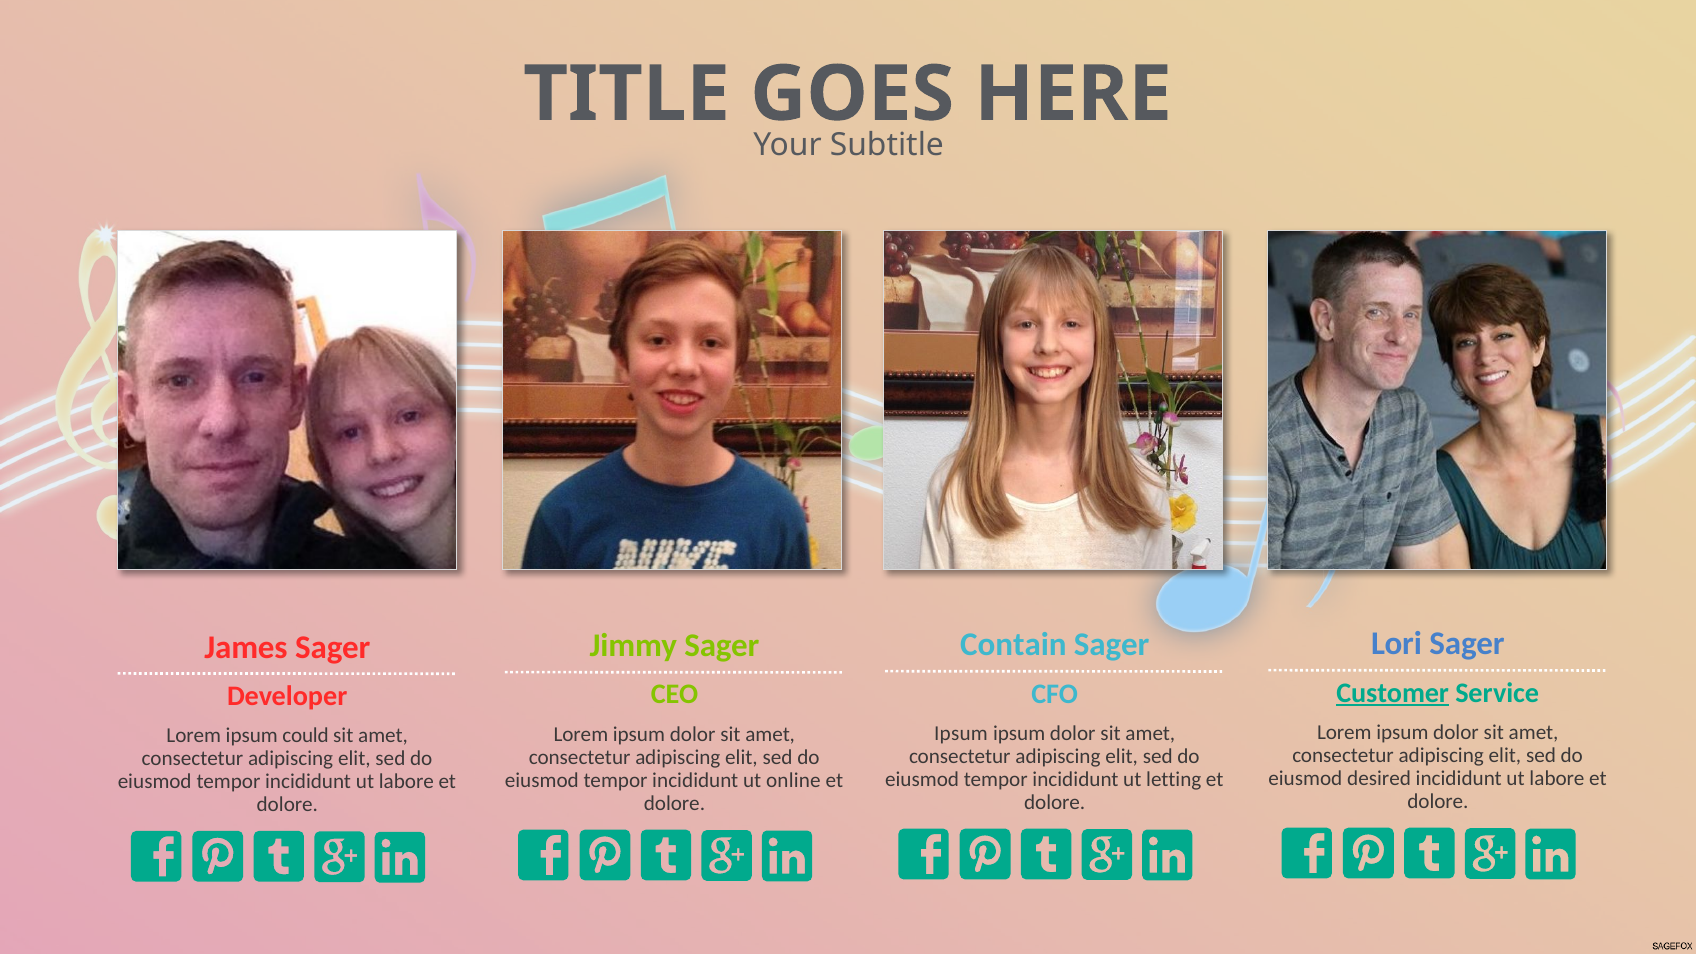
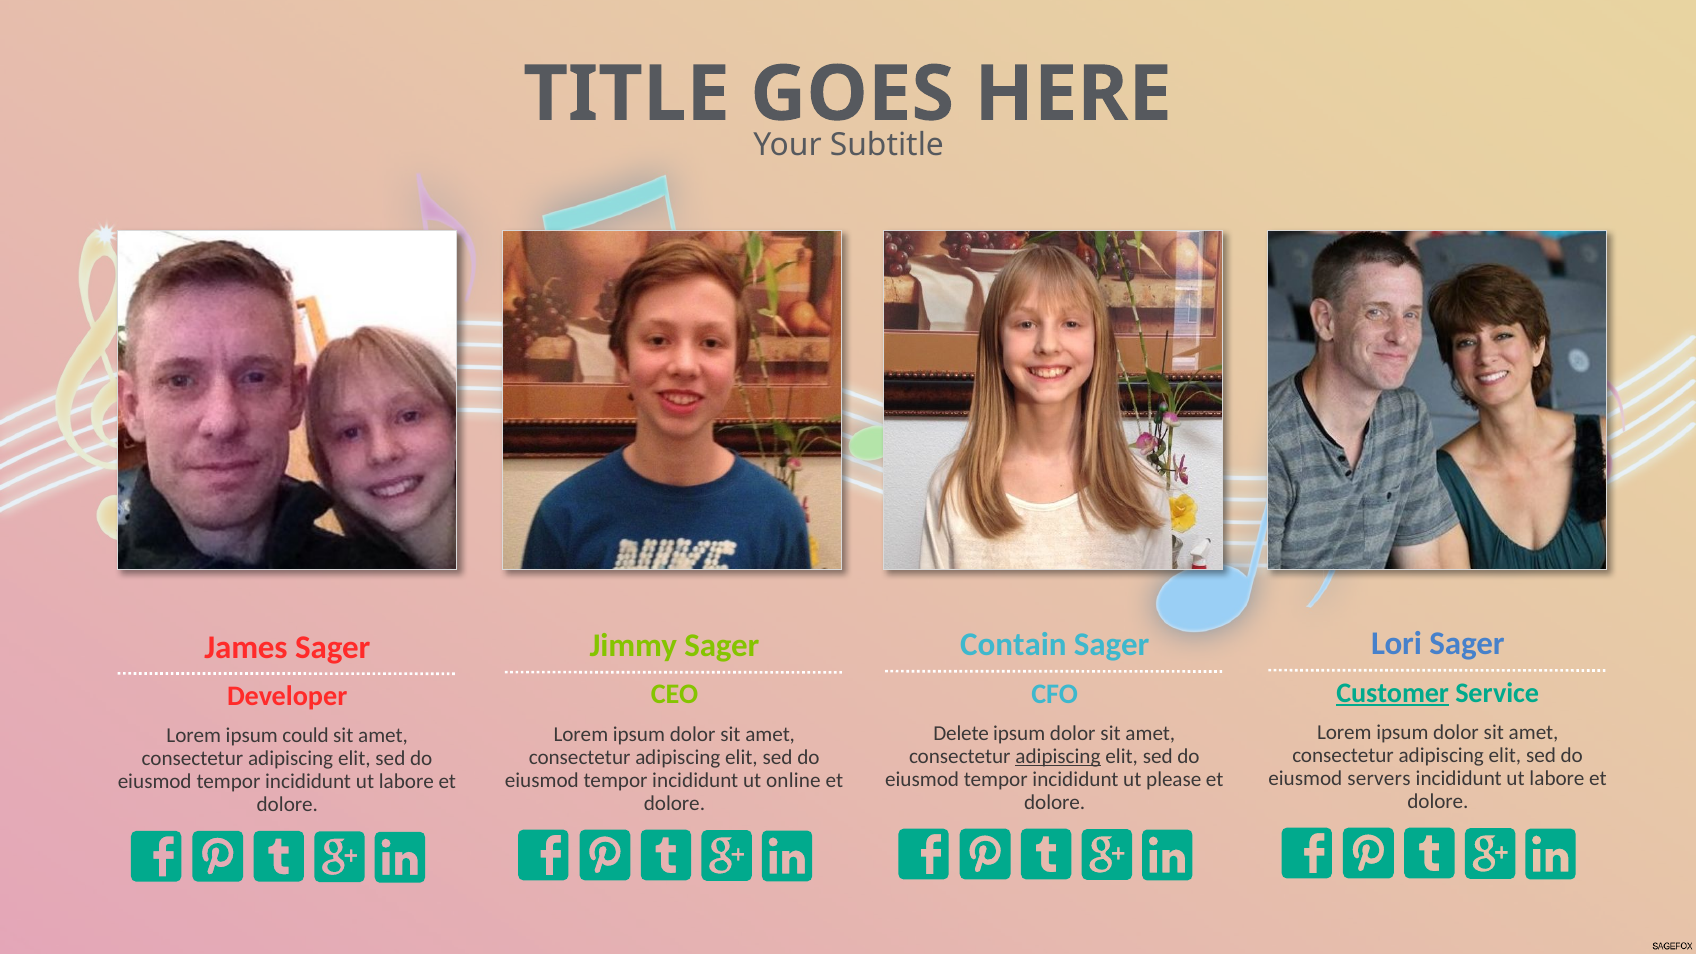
Ipsum: Ipsum -> Delete (961, 734)
adipiscing underline: none -> present (1058, 756)
desired: desired -> servers (1379, 778)
letting: letting -> please (1174, 779)
